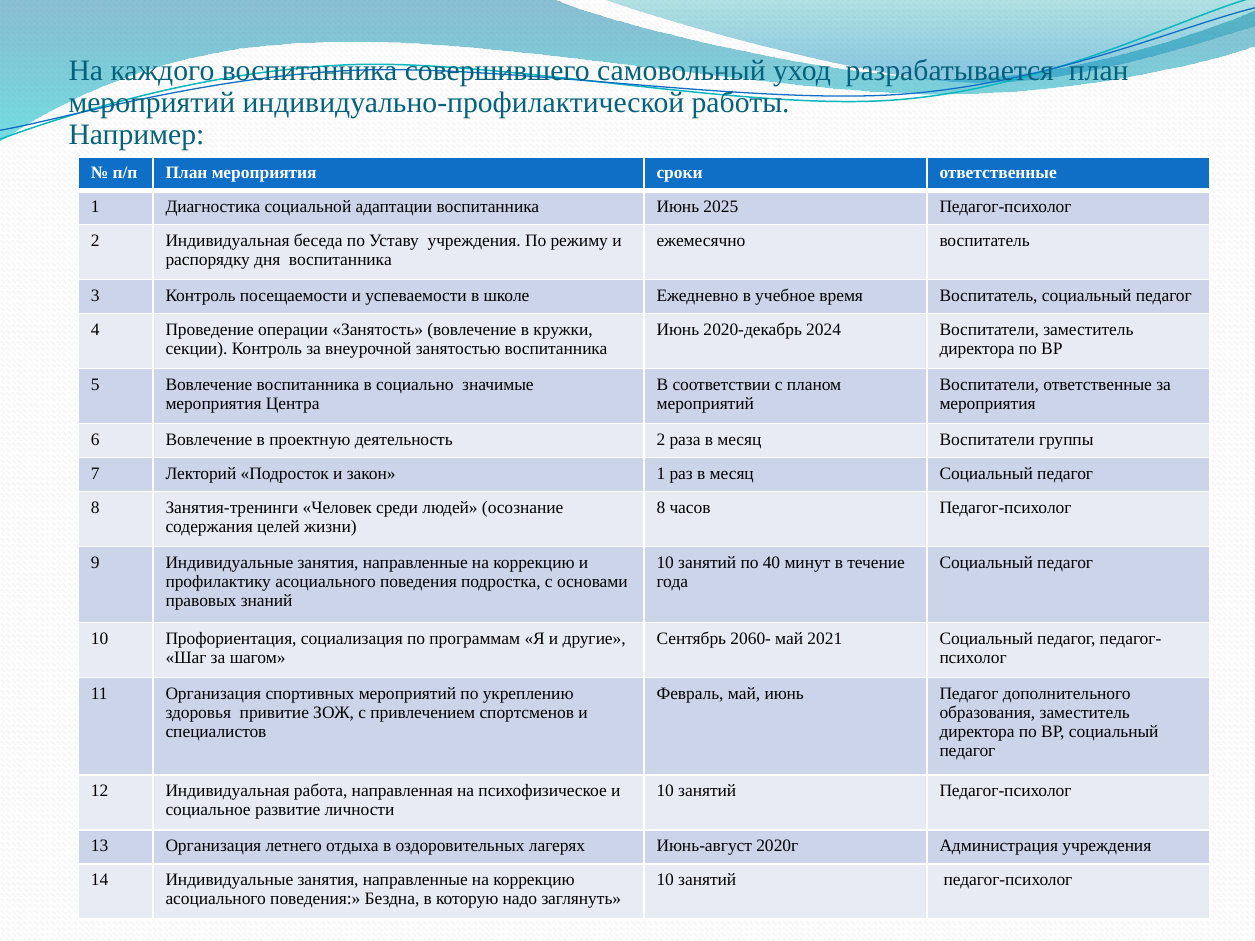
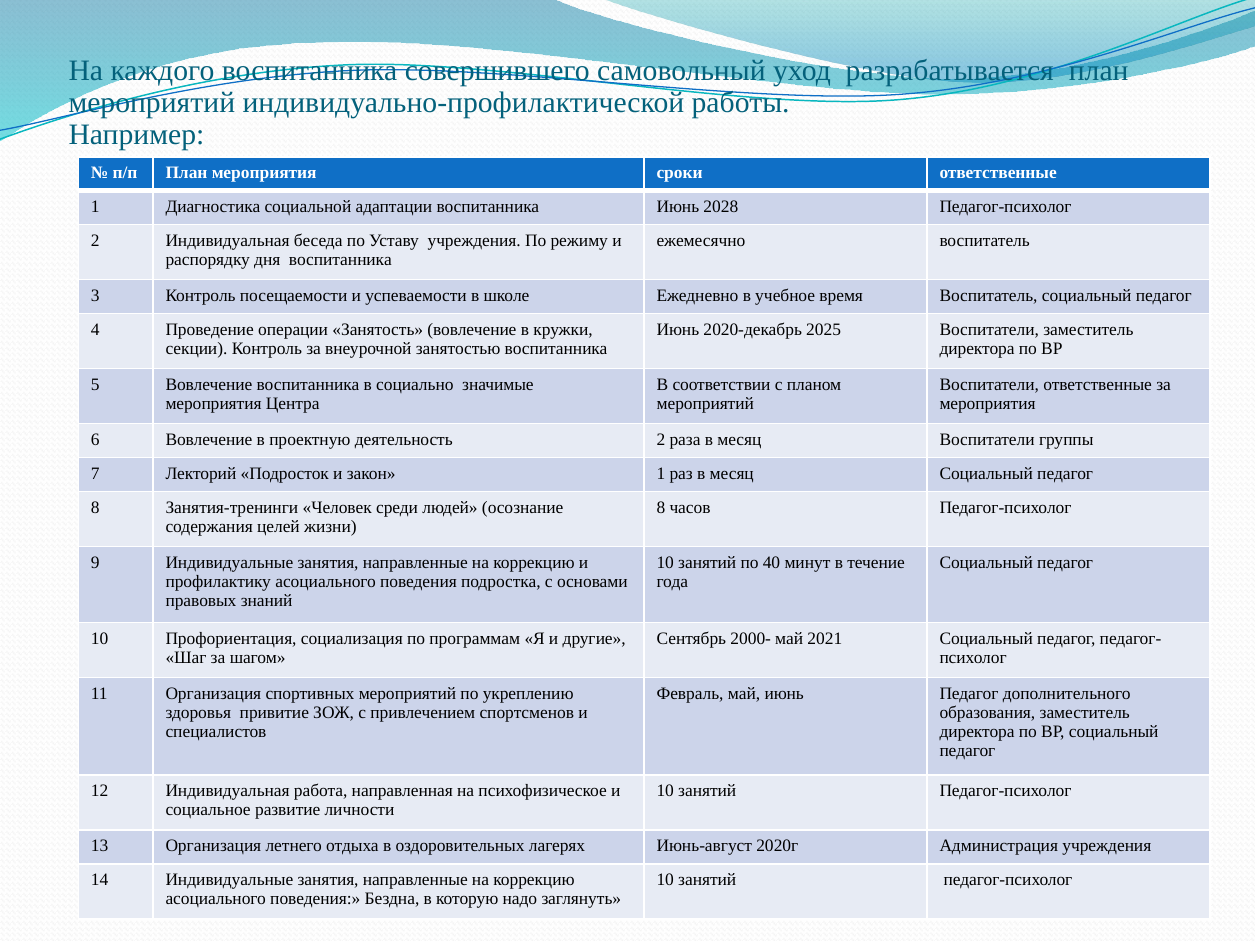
2025: 2025 -> 2028 (721, 207)
2024: 2024 -> 2025 (824, 330)
2060-: 2060- -> 2000- (751, 639)
